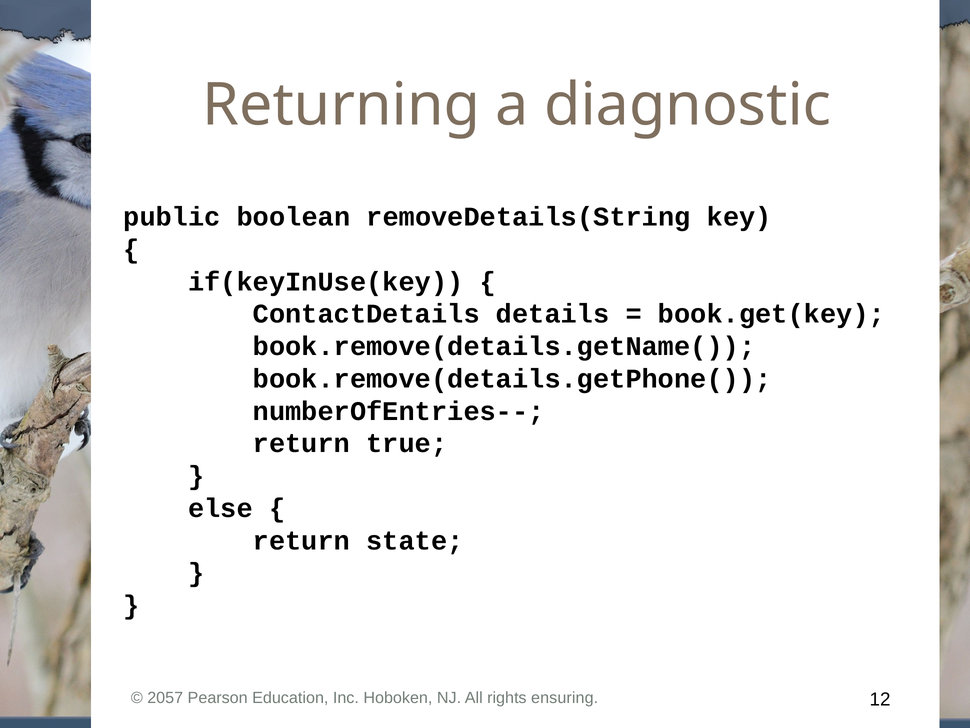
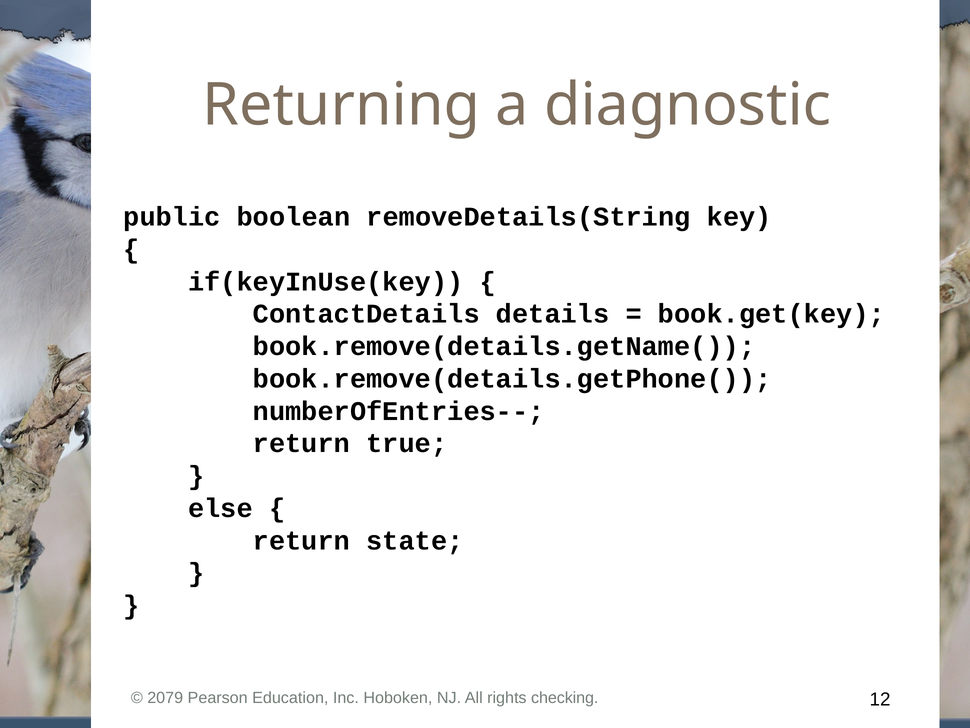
2057: 2057 -> 2079 (165, 697)
ensuring: ensuring -> checking (565, 697)
